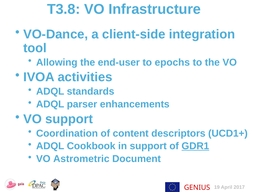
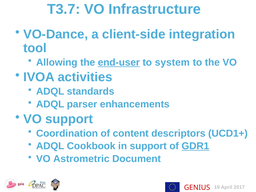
T3.8: T3.8 -> T3.7 (64, 9)
end-user underline: none -> present (119, 62)
epochs: epochs -> system (172, 62)
